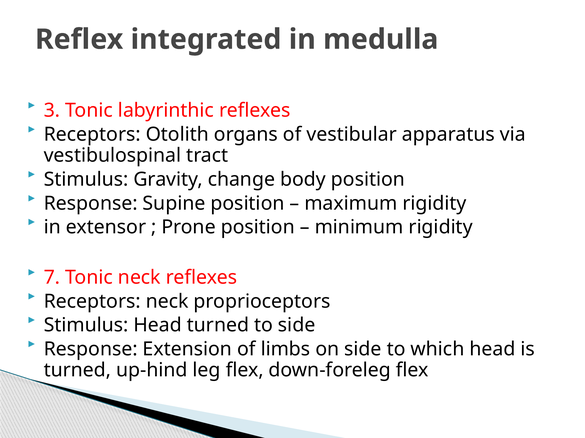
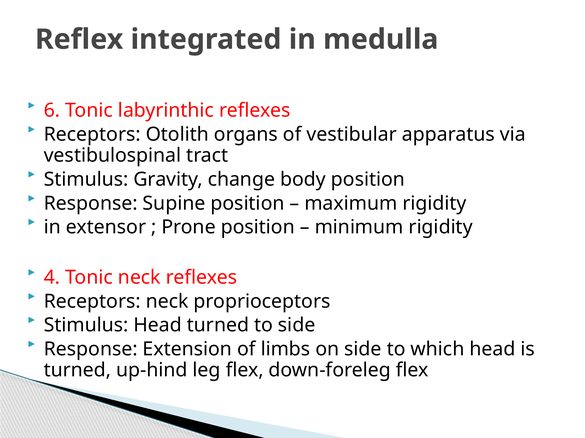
3: 3 -> 6 (52, 111)
7: 7 -> 4 (52, 278)
